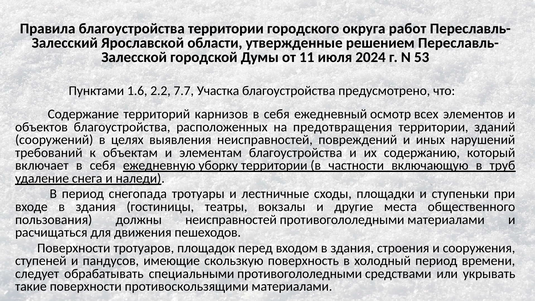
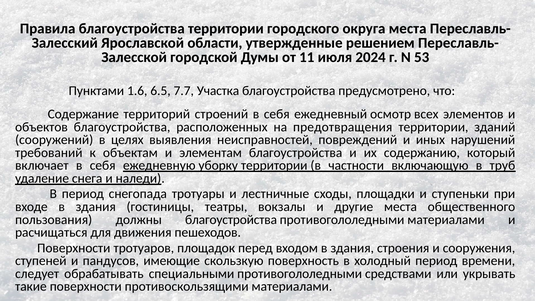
округа работ: работ -> места (408, 29)
2.2: 2.2 -> 6.5 (160, 91)
карнизов: карнизов -> строений (221, 114)
должны неисправностей: неисправностей -> благоустройства (231, 220)
